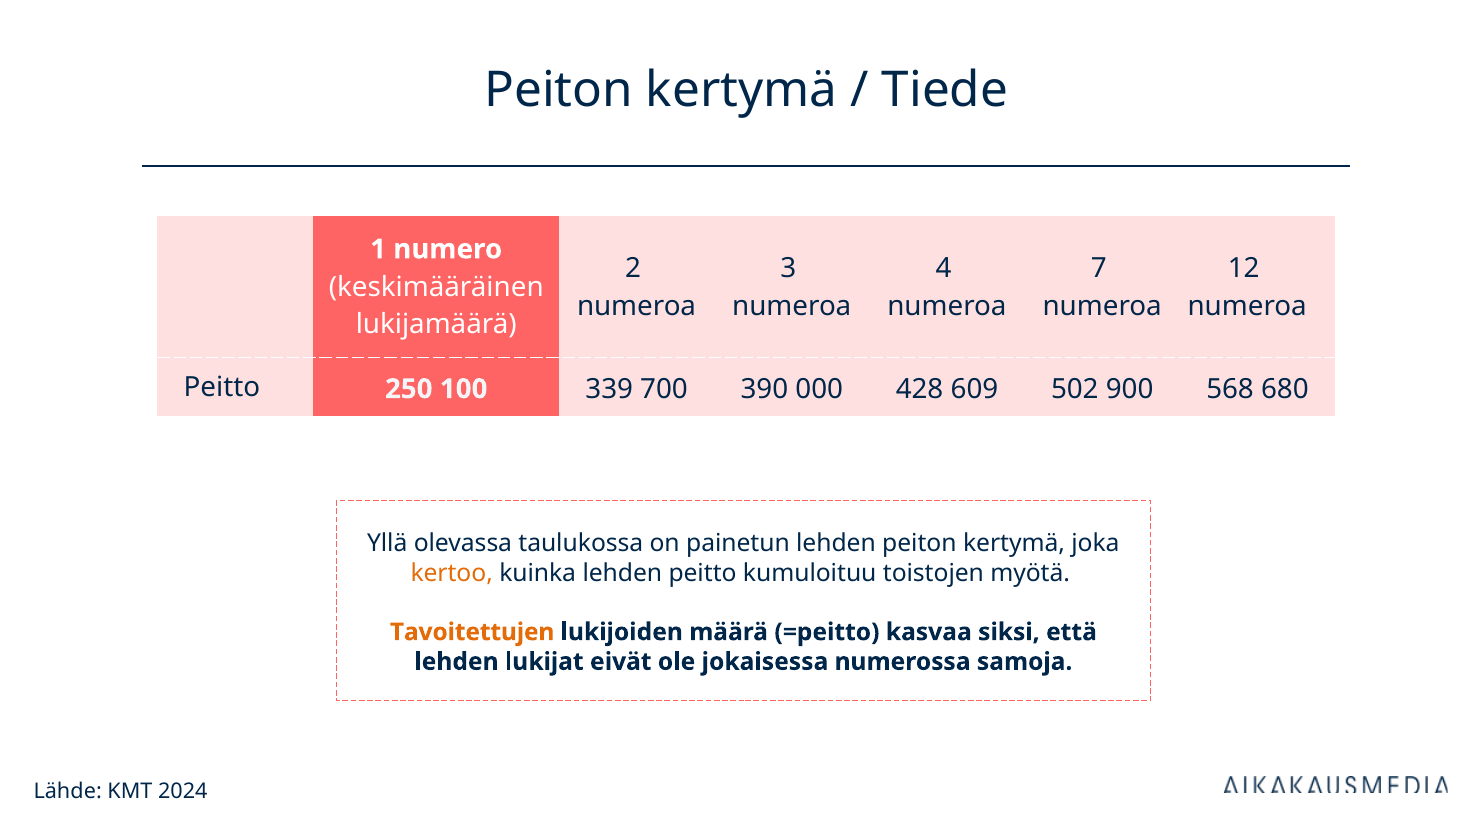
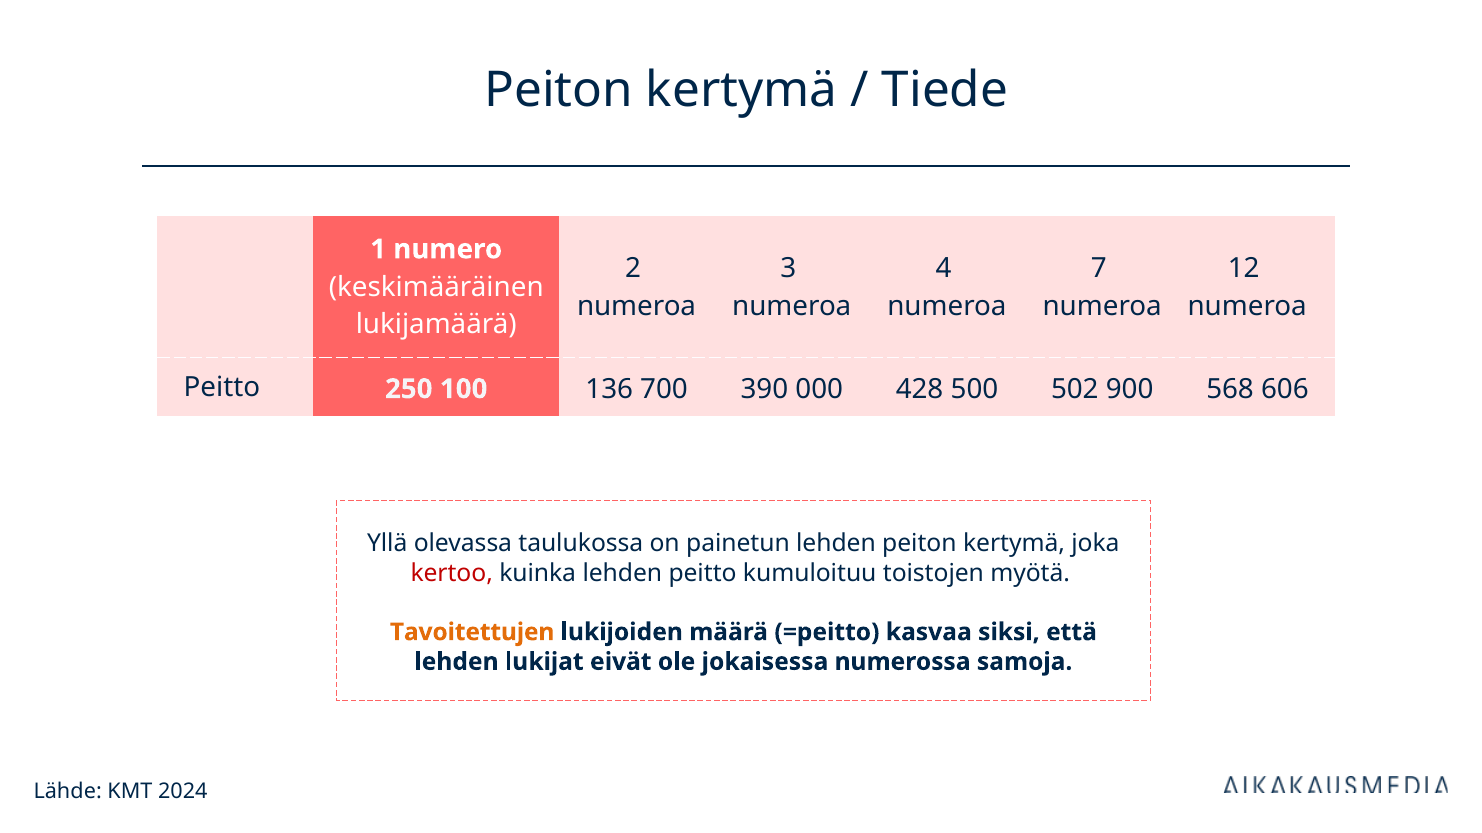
339: 339 -> 136 (609, 389)
609: 609 -> 500 (974, 389)
680: 680 -> 606 (1285, 389)
kertoo colour: orange -> red (452, 573)
